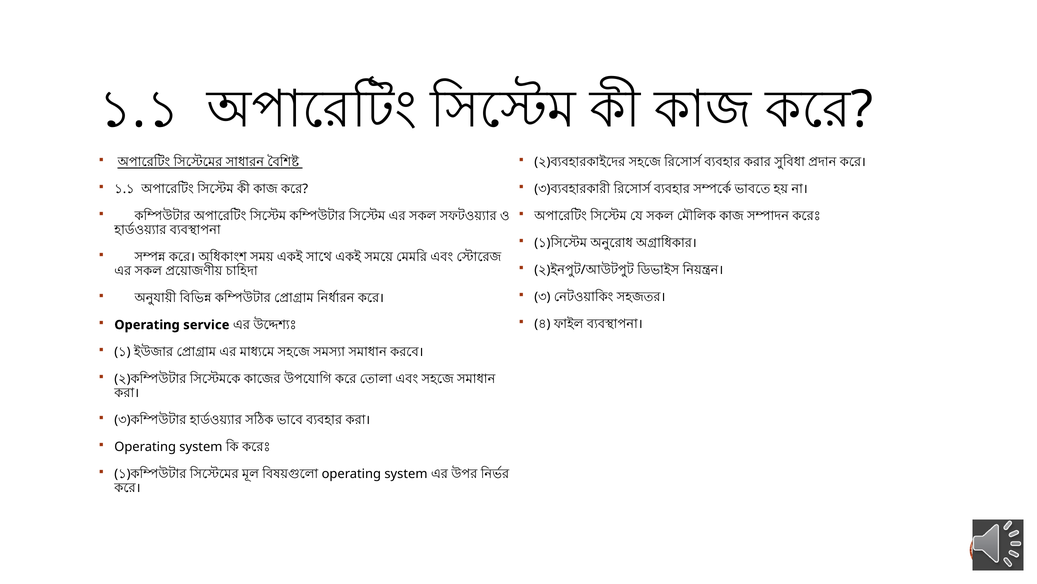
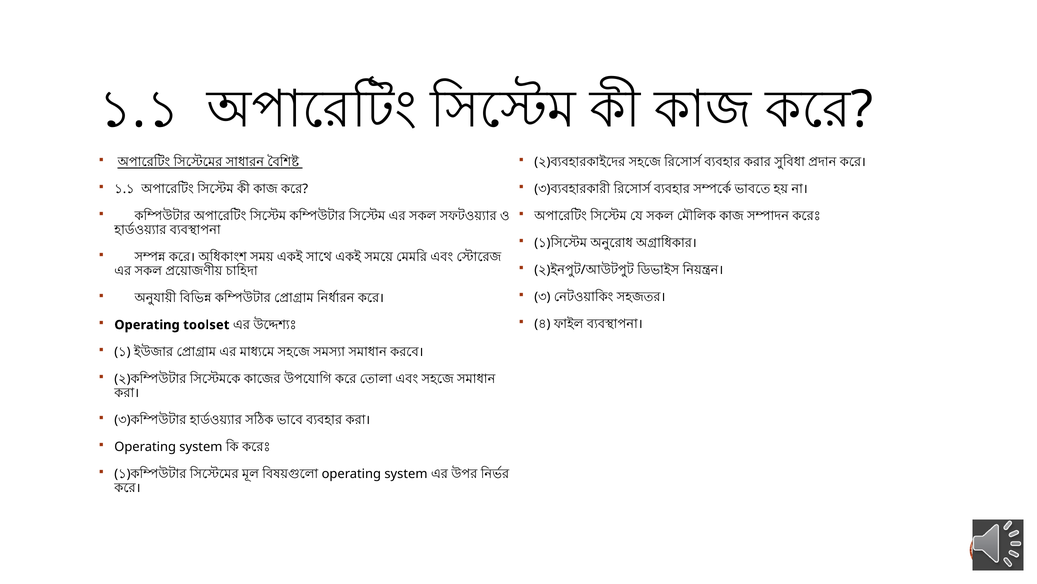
service: service -> toolset (206, 325)
